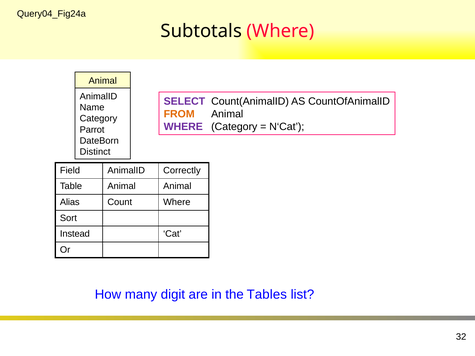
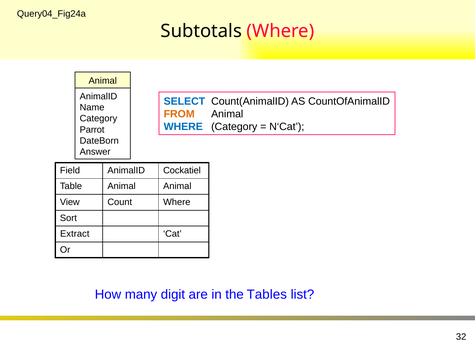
SELECT colour: purple -> blue (184, 101)
WHERE colour: purple -> blue (183, 127)
Distinct: Distinct -> Answer (95, 152)
Correctly: Correctly -> Cockatiel (182, 171)
Alias: Alias -> View (70, 202)
Instead: Instead -> Extract (75, 234)
